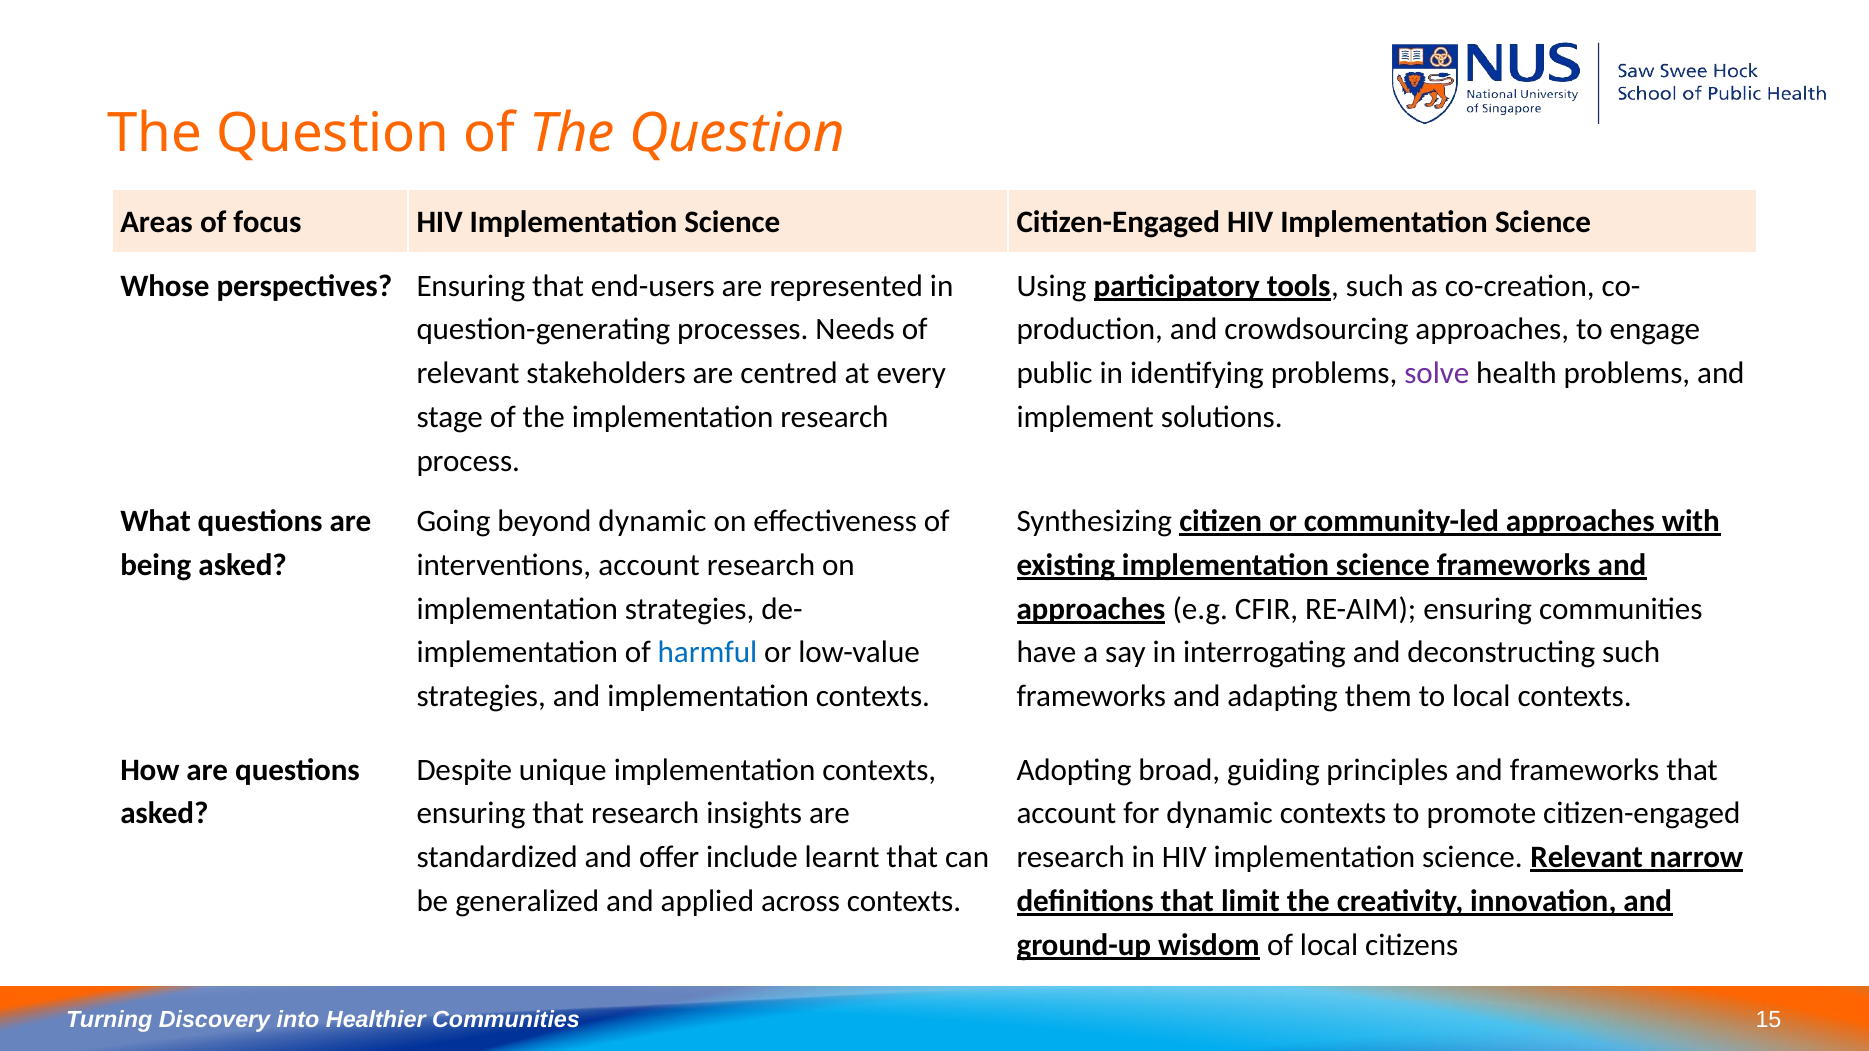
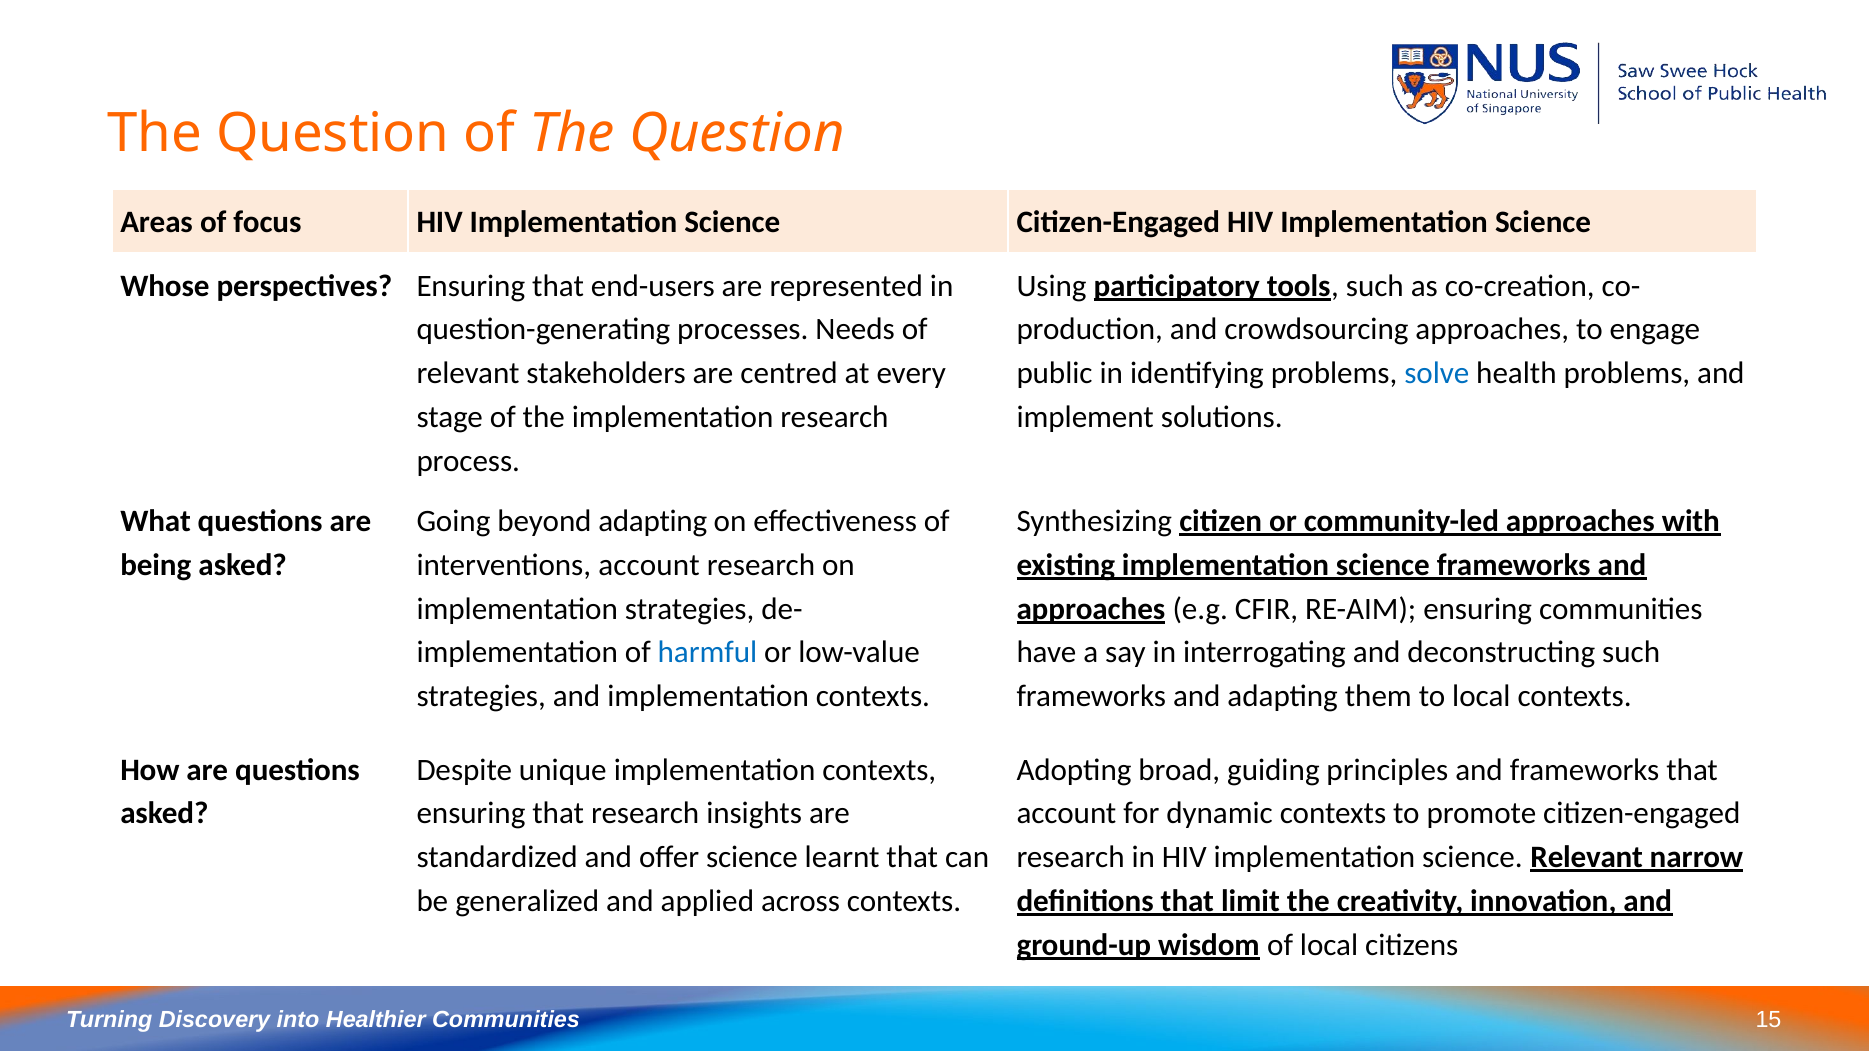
solve colour: purple -> blue (1437, 373)
beyond dynamic: dynamic -> adapting (653, 521)
offer include: include -> science (752, 858)
